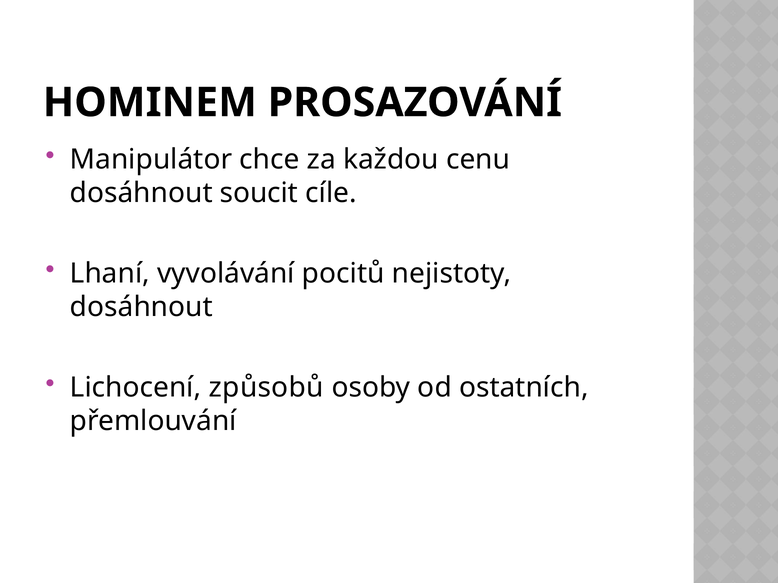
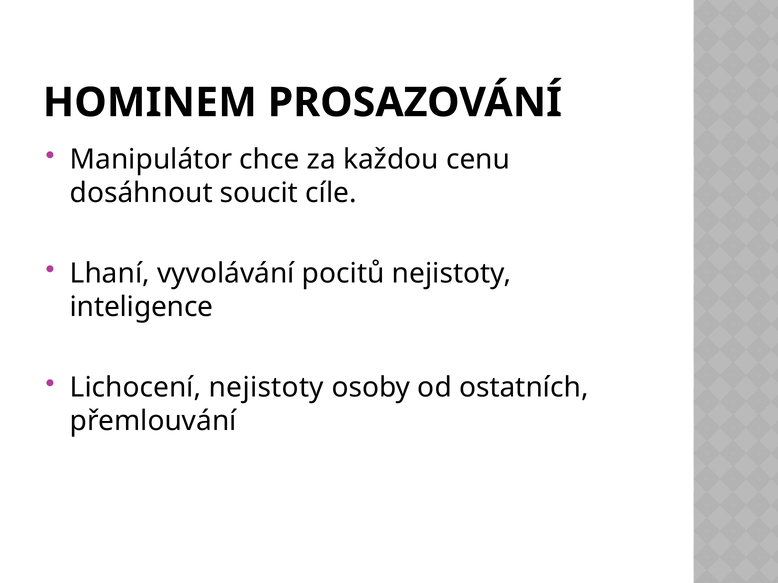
dosáhnout: dosáhnout -> inteligence (142, 307)
Lichocení způsobů: způsobů -> nejistoty (266, 388)
